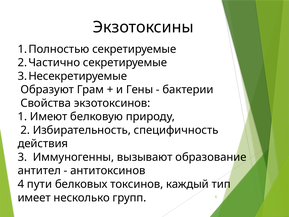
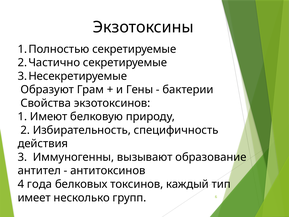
пути: пути -> года (39, 184)
